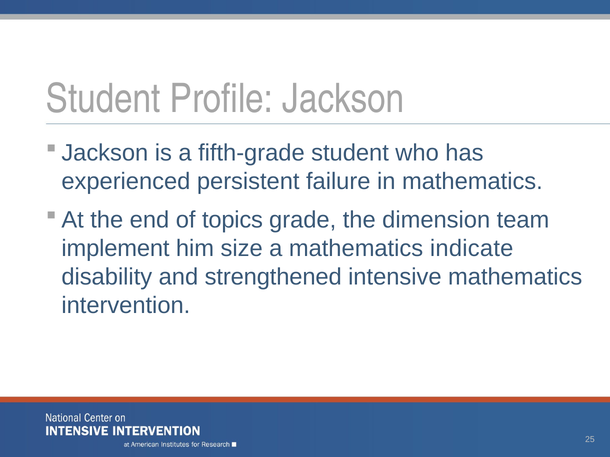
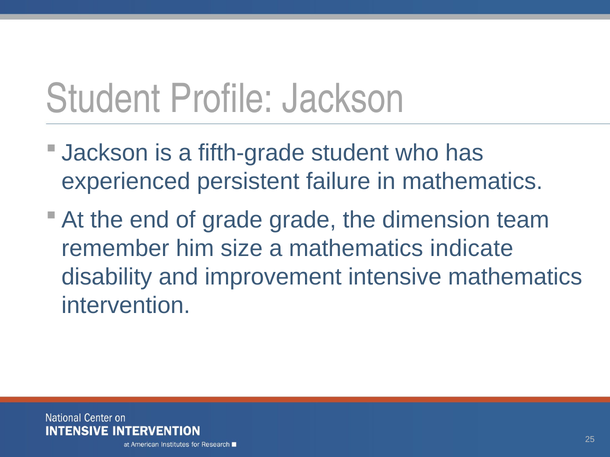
of topics: topics -> grade (232, 220)
implement: implement -> remember (115, 249)
strengthened: strengthened -> improvement (273, 277)
